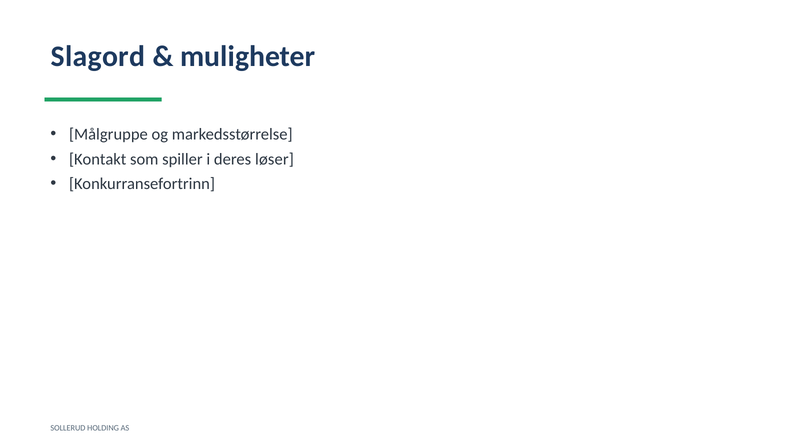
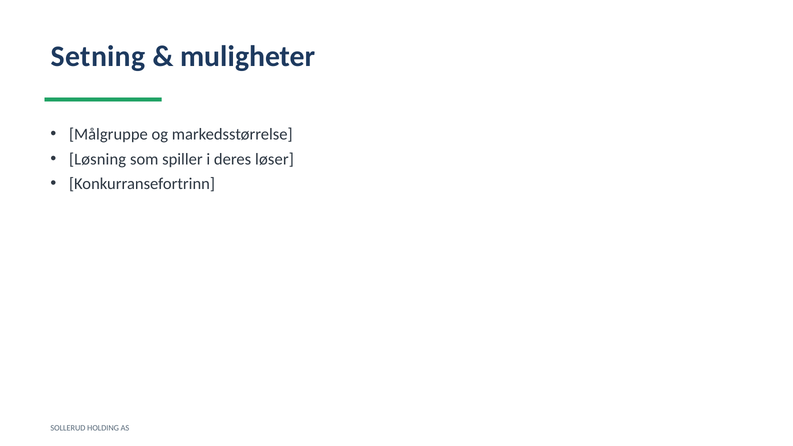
Slagord: Slagord -> Setning (98, 57)
Kontakt: Kontakt -> Løsning (98, 159)
